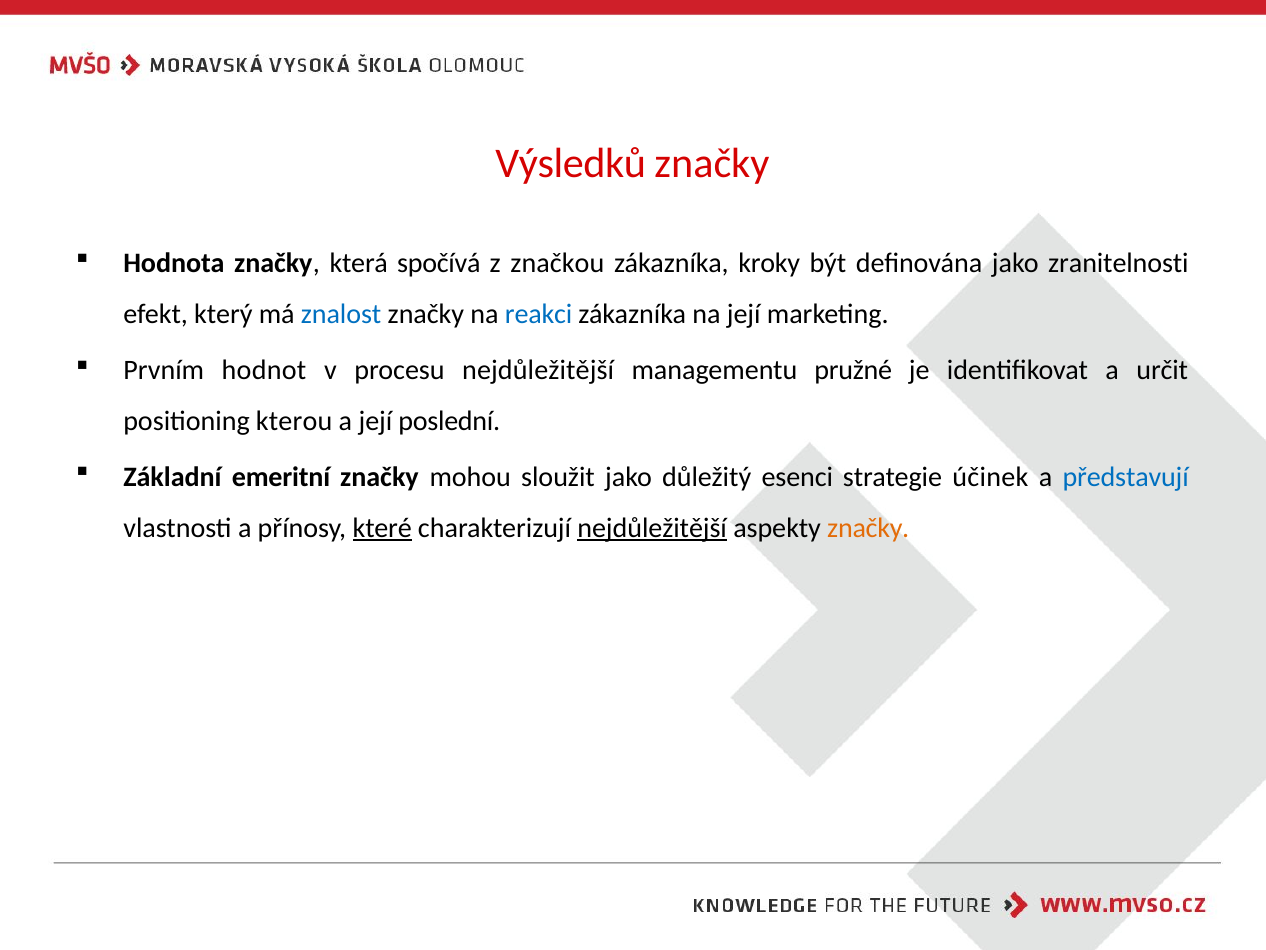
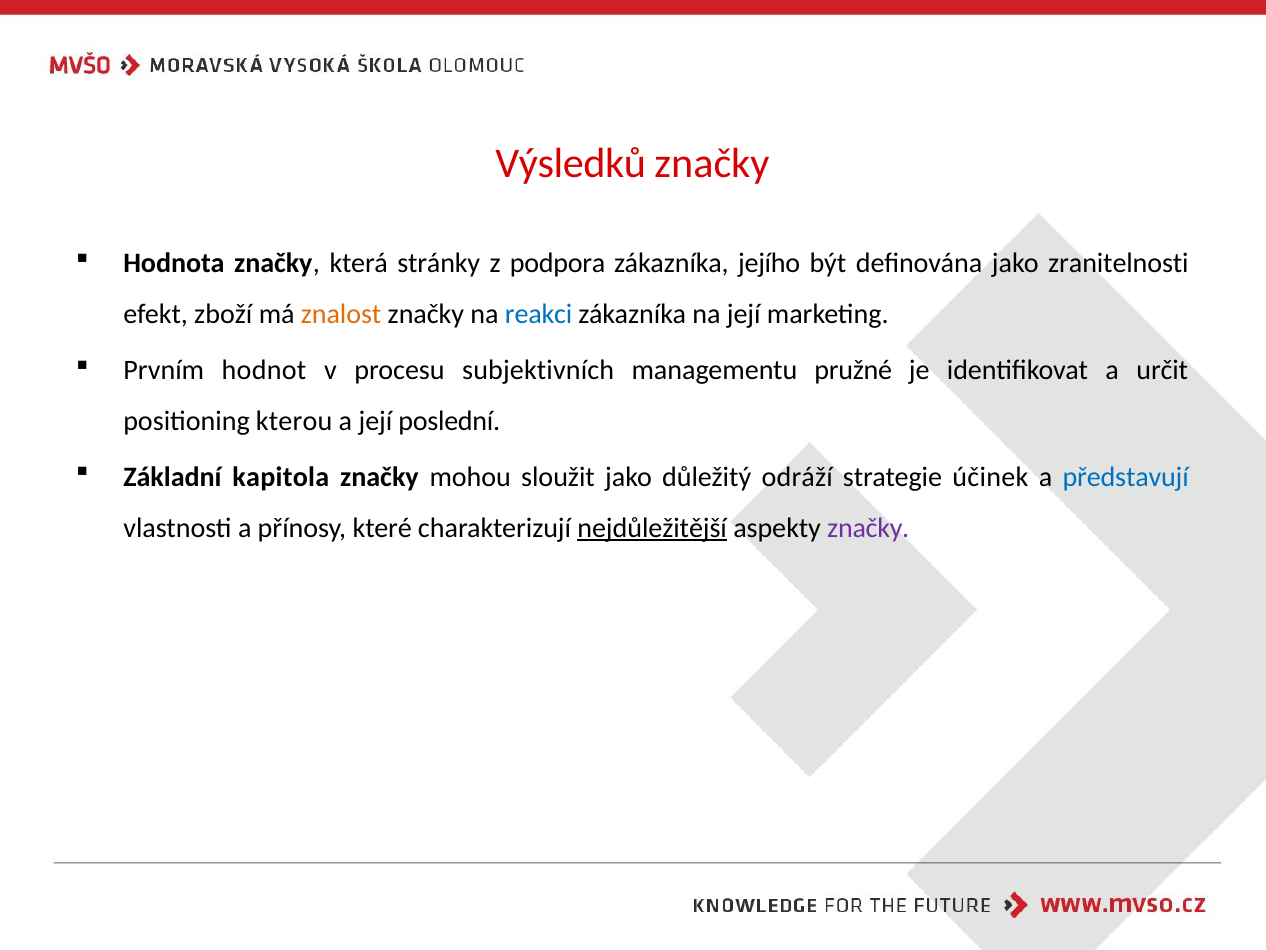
spočívá: spočívá -> stránky (439, 264)
značkou: značkou -> podpora (558, 264)
kroky: kroky -> jejího (769, 264)
který: který -> zboží (223, 314)
znalost colour: blue -> orange (341, 314)
procesu nejdůležitější: nejdůležitější -> subjektivních (538, 370)
emeritní: emeritní -> kapitola (281, 477)
esenci: esenci -> odráží (797, 477)
které underline: present -> none (382, 527)
značky colour: orange -> purple (868, 527)
